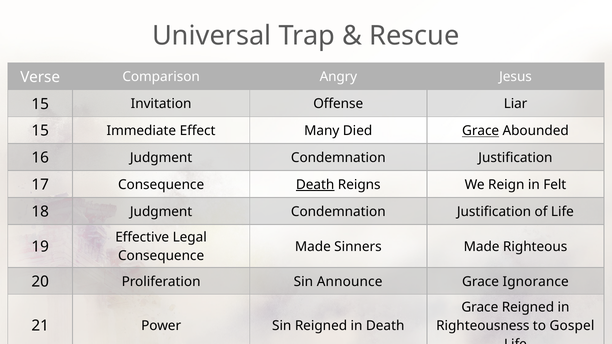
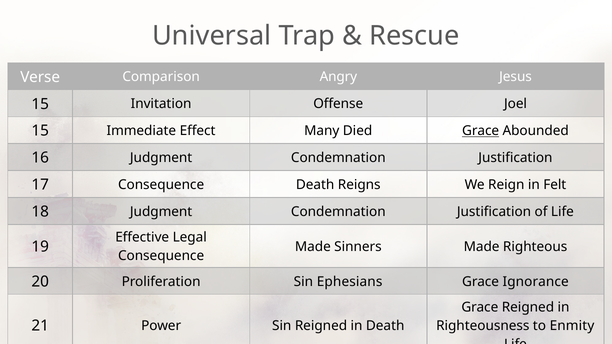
Liar: Liar -> Joel (516, 104)
Death underline: present -> none (315, 185)
Announce: Announce -> Ephesians (350, 282)
Gospel: Gospel -> Enmity (572, 326)
